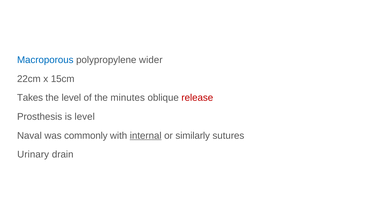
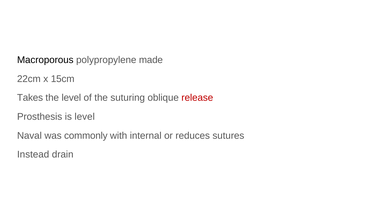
Macroporous colour: blue -> black (45, 60)
wider: wider -> made (151, 60)
minutes: minutes -> suturing (128, 98)
internal underline: present -> none (146, 135)
similarly: similarly -> reduces (193, 135)
Urinary: Urinary -> Instead (33, 154)
